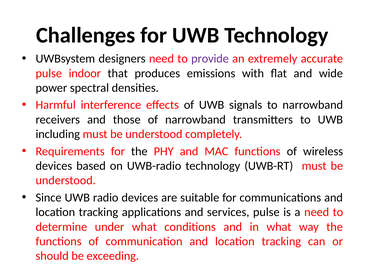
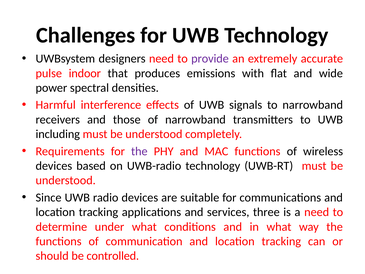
the colour: black -> purple (139, 151)
services pulse: pulse -> three (266, 212)
exceeding: exceeding -> controlled (113, 256)
